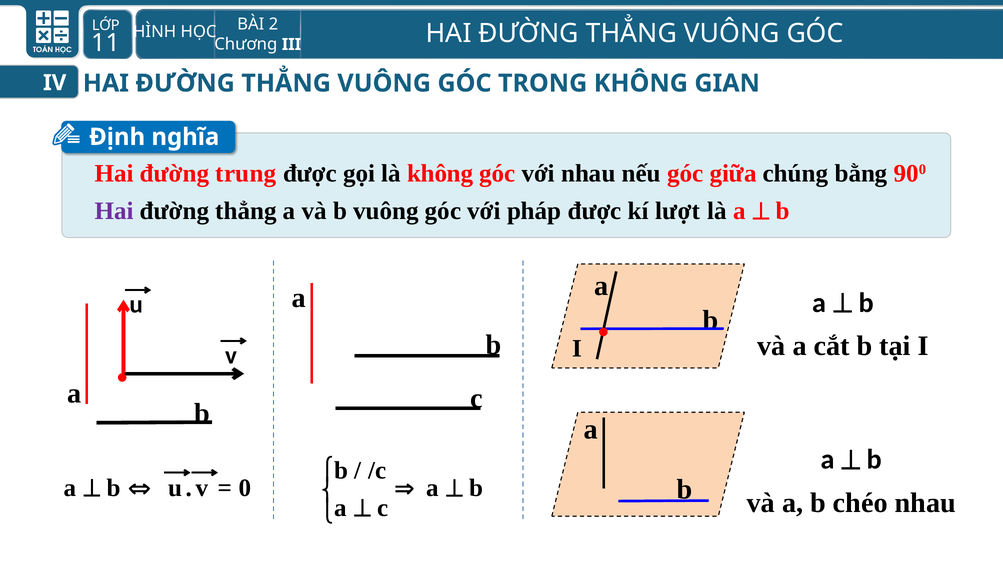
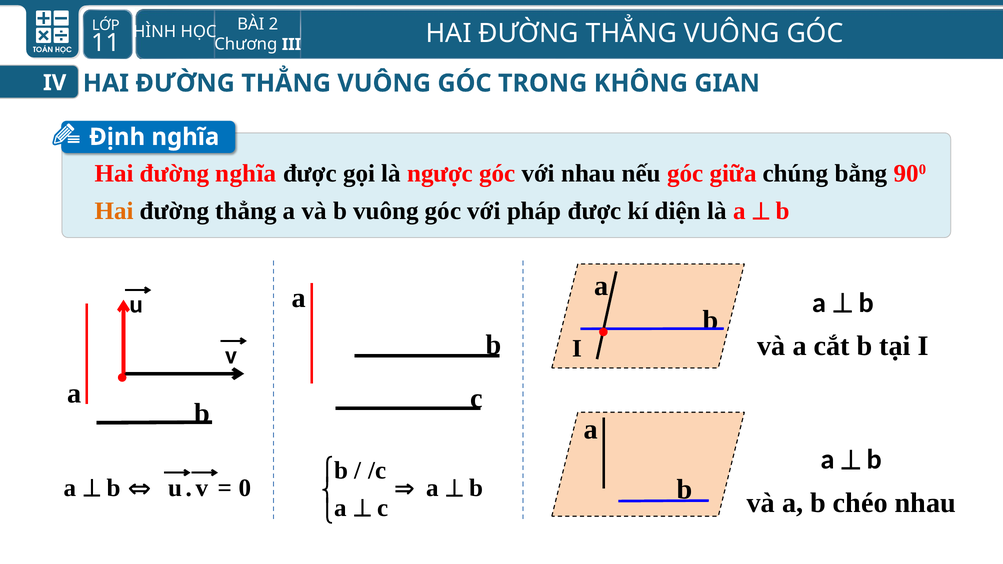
đường trung: trung -> nghĩa (246, 173)
là không: không -> ngược (440, 173)
Hai colour: purple -> orange (114, 211)
lượt: lượt -> diện (678, 211)
